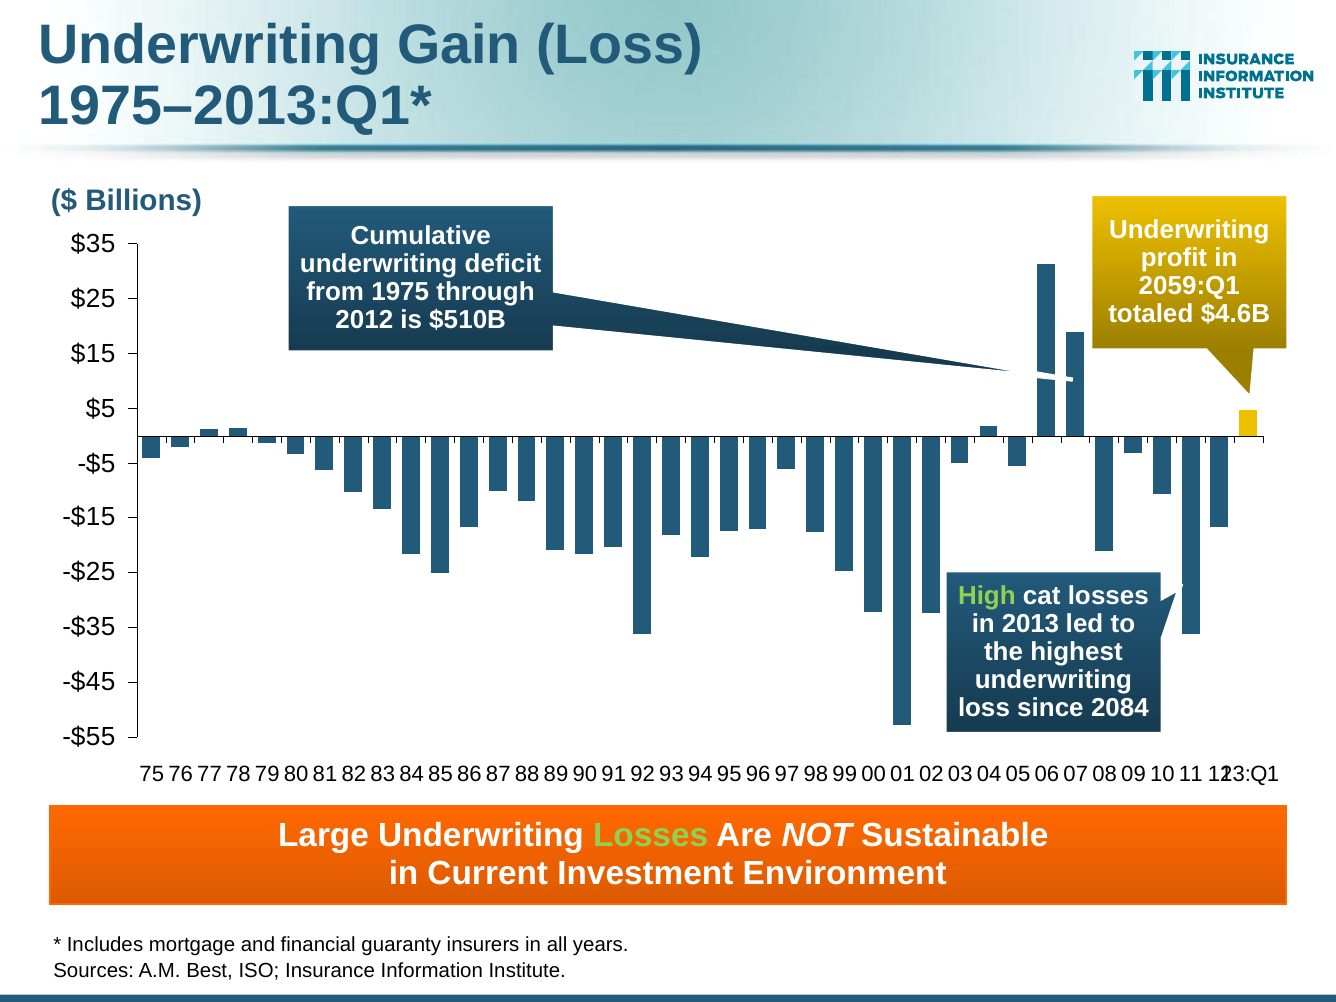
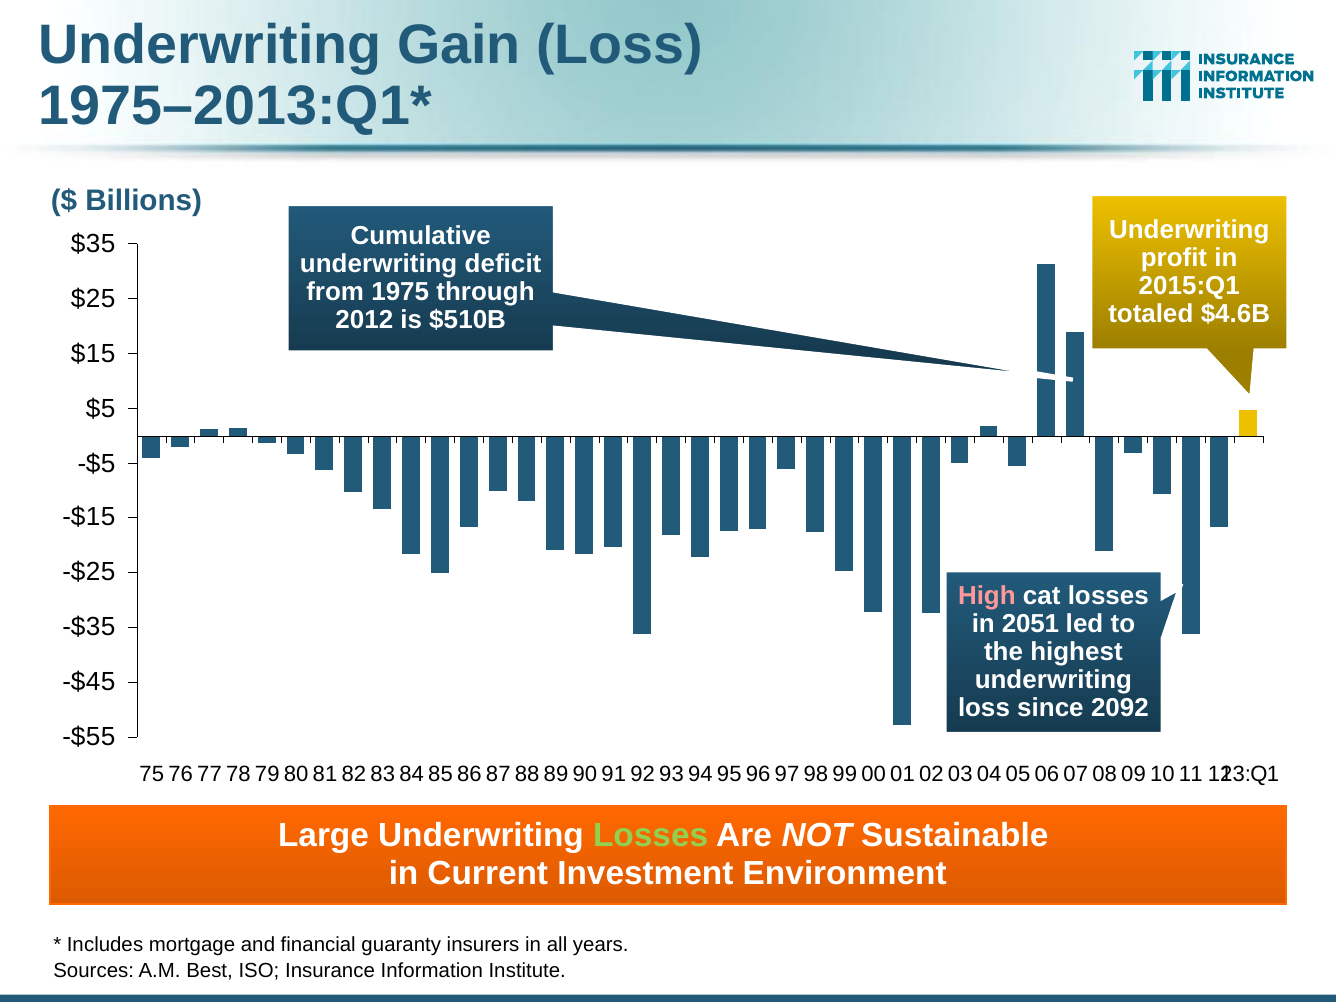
2059:Q1: 2059:Q1 -> 2015:Q1 (1189, 286)
High colour: light green -> pink (987, 596)
2013: 2013 -> 2051 (1030, 624)
2084: 2084 -> 2092 (1120, 708)
